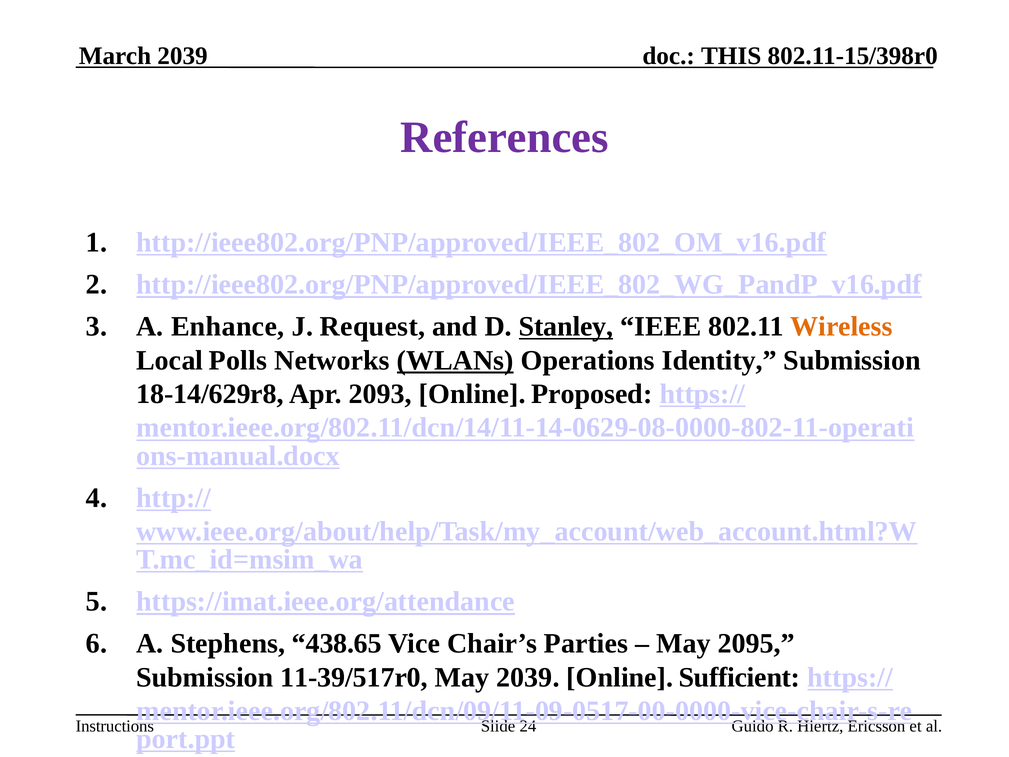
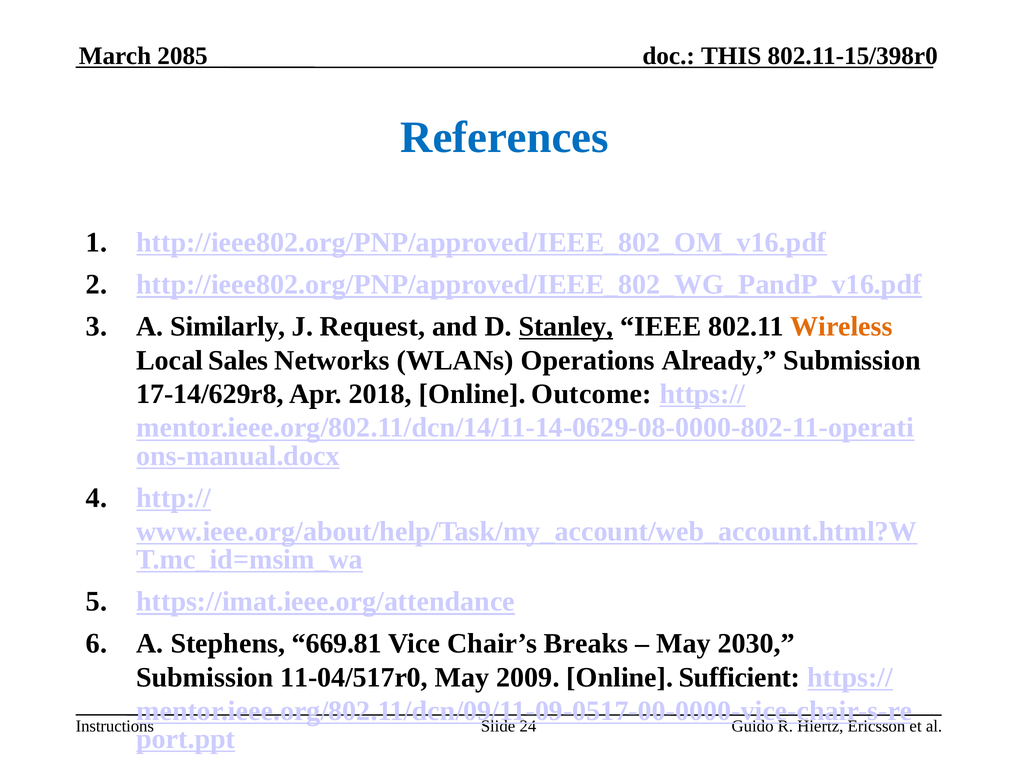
March 2039: 2039 -> 2085 (183, 56)
References colour: purple -> blue (504, 138)
Enhance: Enhance -> Similarly (228, 327)
Polls: Polls -> Sales (238, 360)
WLANs underline: present -> none (455, 360)
Identity: Identity -> Already (719, 360)
18-14/629r8: 18-14/629r8 -> 17-14/629r8 (210, 394)
2093: 2093 -> 2018 (380, 394)
Proposed: Proposed -> Outcome (592, 394)
438.65: 438.65 -> 669.81 (337, 643)
Parties: Parties -> Breaks (586, 643)
2095: 2095 -> 2030 (756, 643)
11-39/517r0: 11-39/517r0 -> 11-04/517r0 (354, 677)
May 2039: 2039 -> 2009 (528, 677)
